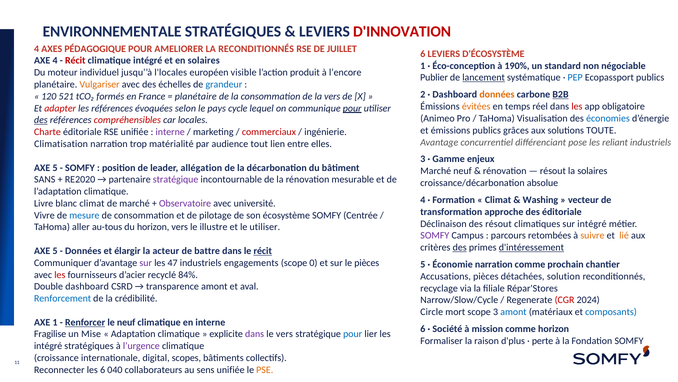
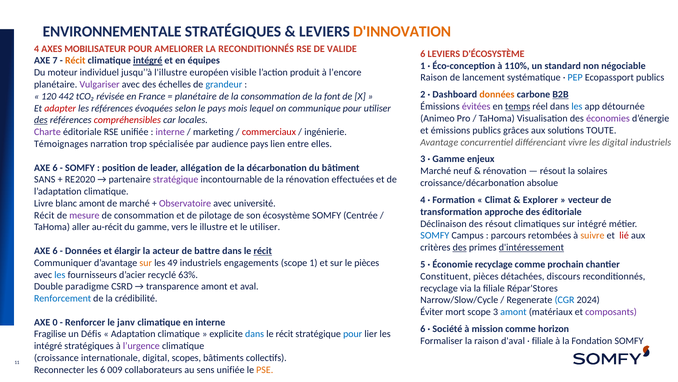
D'INNOVATION colour: red -> orange (402, 32)
PÉDAGOGIQUE: PÉDAGOGIQUE -> MOBILISATEUR (95, 49)
JUILLET: JUILLET -> VALIDE (342, 49)
AXE 4: 4 -> 7 (55, 61)
Récit colour: red -> orange (75, 61)
intégré underline: none -> present (148, 61)
en solaires: solaires -> équipes (204, 61)
190%: 190% -> 110% (517, 66)
l'locales: l'locales -> l'illustre (171, 72)
Publier: Publier -> Raison (434, 78)
lancement underline: present -> none (484, 78)
Vulgariser colour: orange -> purple (100, 84)
521: 521 -> 442 (66, 96)
formés: formés -> révisée (110, 96)
la vers: vers -> font (332, 96)
évitées colour: orange -> purple (476, 106)
temps underline: none -> present (518, 106)
les colour: red -> blue (577, 106)
obligatoire: obligatoire -> détournée (623, 106)
cycle: cycle -> mois (238, 108)
pour underline: present -> none (352, 108)
économies colour: blue -> purple (608, 118)
Charte colour: red -> purple (47, 132)
pose: pose -> vivre (578, 142)
les reliant: reliant -> digital (615, 142)
Climatisation: Climatisation -> Témoignages (61, 144)
matérialité: matérialité -> spécialisée (171, 144)
audience tout: tout -> pays (259, 144)
5: 5 -> 6 (55, 167)
mesurable: mesurable -> effectuées (353, 179)
Washing: Washing -> Explorer (540, 200)
blanc climat: climat -> amont (92, 203)
Vivre: Vivre -> Récit (44, 215)
mesure colour: blue -> purple (84, 215)
au-tous: au-tous -> au-récit (107, 227)
du horizon: horizon -> gamme (153, 227)
SOMFY colour: purple -> blue (435, 235)
lié colour: orange -> red (624, 235)
5: 5 -> 6 (55, 251)
sur colour: purple -> orange (146, 262)
47: 47 -> 49 (173, 262)
scope 0: 0 -> 1 (313, 262)
Économie narration: narration -> recyclage (494, 264)
les colour: red -> blue (60, 274)
84%: 84% -> 63% (188, 274)
Accusations: Accusations -> Constituent (446, 276)
solution: solution -> discours (564, 276)
Double dashboard: dashboard -> paradigme (87, 286)
CGR colour: red -> blue (565, 300)
Circle: Circle -> Éviter (432, 312)
composants colour: blue -> purple (611, 312)
AXE 1: 1 -> 0 (55, 322)
Renforcer underline: present -> none (85, 322)
le neuf: neuf -> janv (126, 322)
Mise: Mise -> Défis (91, 334)
dans colour: purple -> blue (255, 334)
vers: vers -> récit (285, 334)
d'plus: d'plus -> d'aval (513, 340)
perte: perte -> filiale (543, 340)
040: 040 -> 009 (115, 369)
